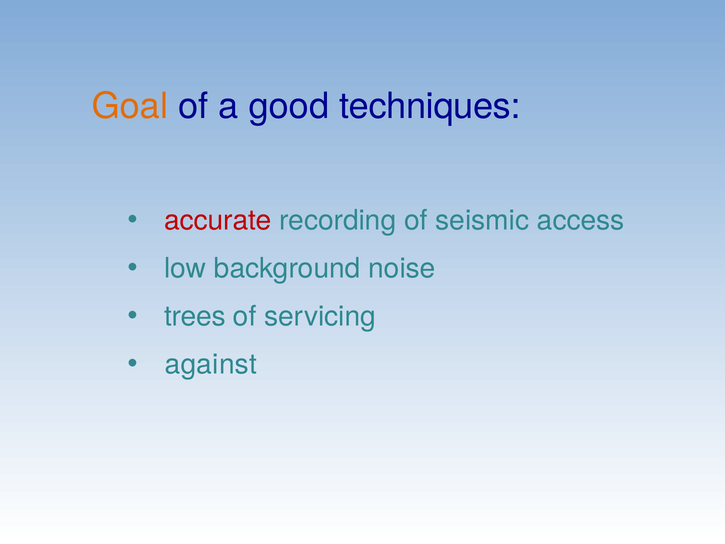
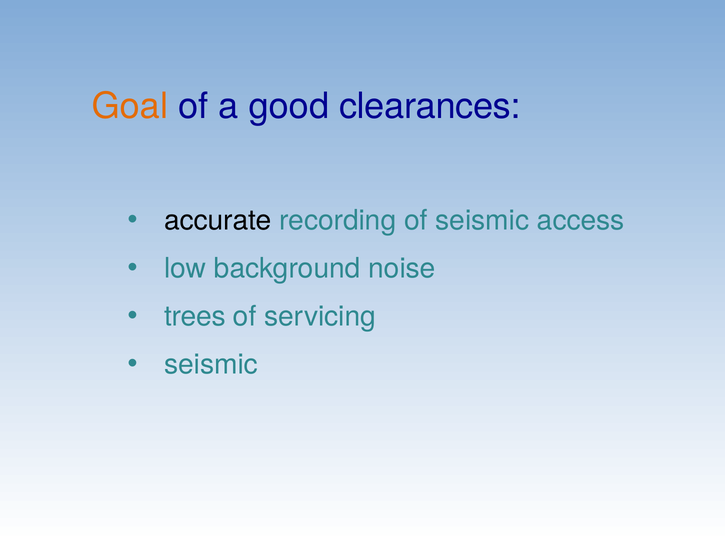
techniques: techniques -> clearances (430, 106)
accurate colour: red -> black (218, 220)
against: against -> seismic (211, 364)
